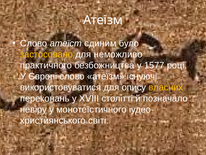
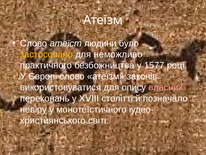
єдиним: єдиним -> людини (100, 43)
існуючі: існуючі -> законів (142, 76)
власних colour: yellow -> pink (166, 87)
